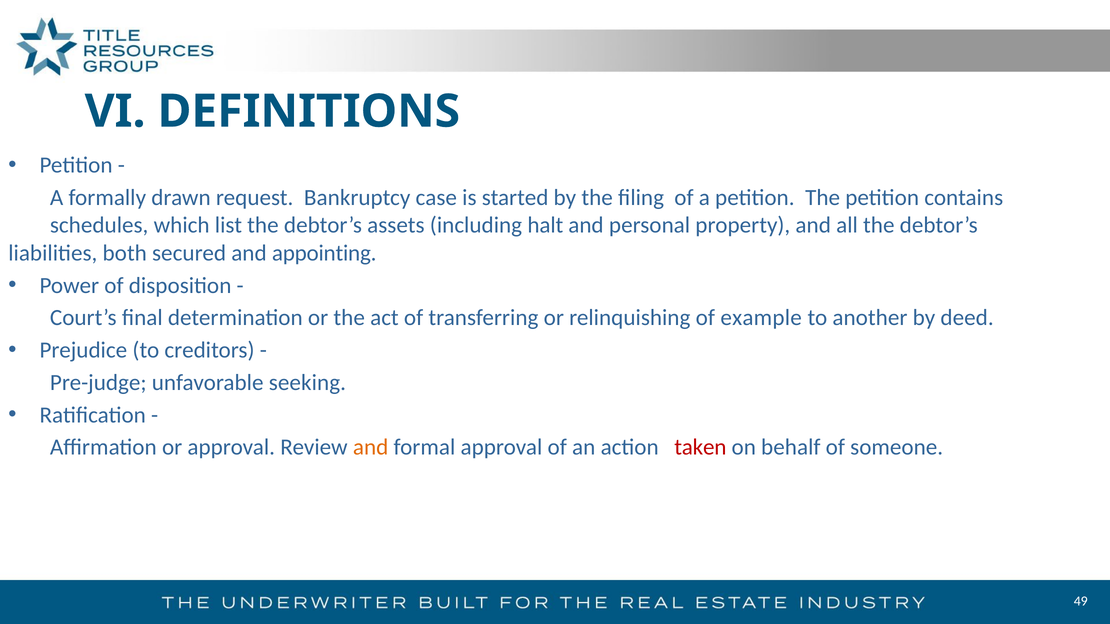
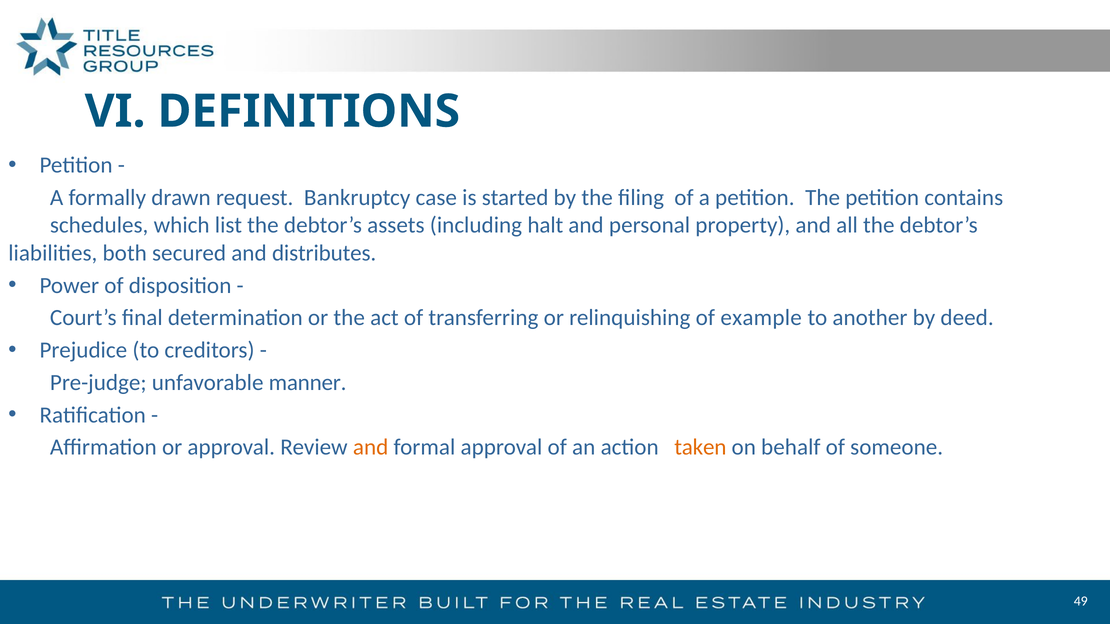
appointing: appointing -> distributes (324, 253)
seeking: seeking -> manner (308, 383)
taken colour: red -> orange (700, 448)
